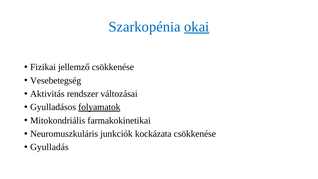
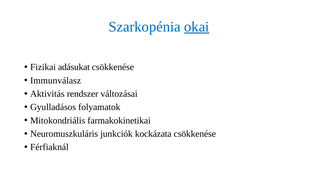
jellemző: jellemző -> adásukat (74, 67)
Vesebetegség: Vesebetegség -> Immunválasz (56, 80)
folyamatok underline: present -> none (99, 107)
Gyulladás: Gyulladás -> Férfiaknál (49, 147)
